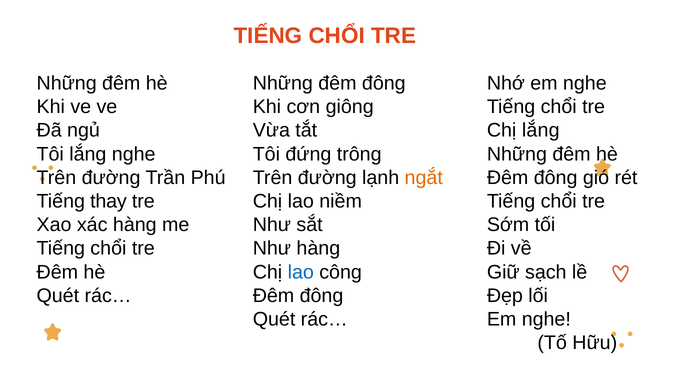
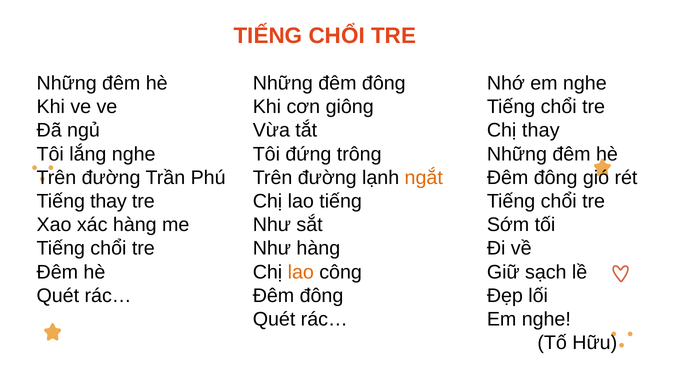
Chị lắng: lắng -> thay (541, 131)
lao niềm: niềm -> tiếng (341, 202)
lao colour: blue -> orange (301, 272)
